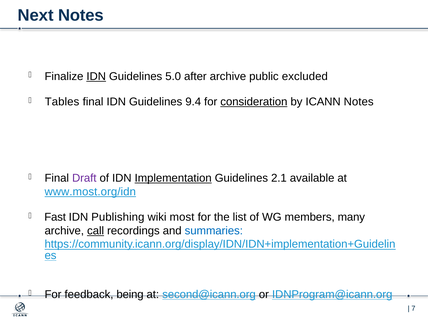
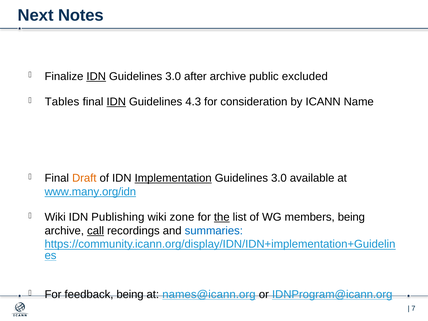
5.0: 5.0 -> 3.0 (173, 76)
IDN underline: none -> present (116, 102)
9.4: 9.4 -> 4.3 (193, 102)
consideration underline: present -> none (254, 102)
ICANN Notes: Notes -> Name (359, 102)
Draft colour: purple -> orange (84, 178)
2.1: 2.1 -> 3.0 (279, 178)
www.most.org/idn: www.most.org/idn -> www.many.org/idn (90, 192)
Fast: Fast -> Wiki (55, 217)
most: most -> zone (182, 217)
the underline: none -> present (222, 217)
members many: many -> being (351, 217)
second@icann.org: second@icann.org -> names@icann.org (209, 295)
